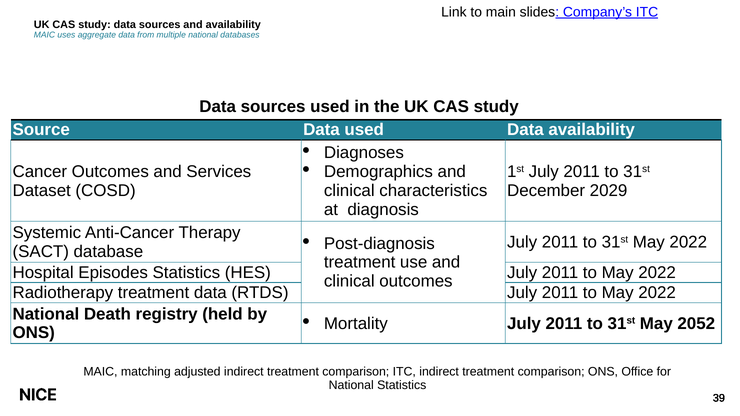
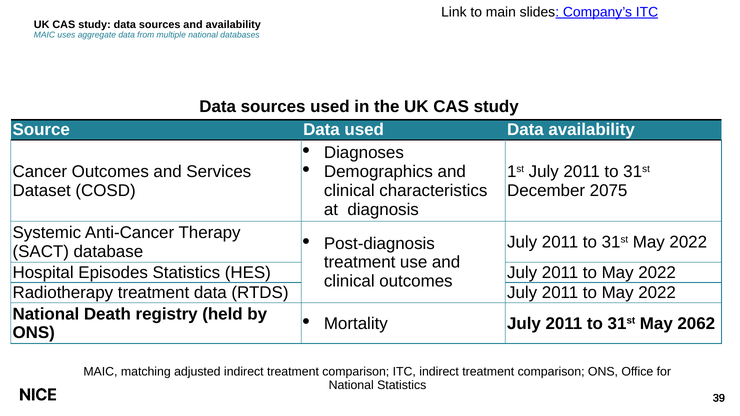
2029: 2029 -> 2075 (609, 191)
2052: 2052 -> 2062 (696, 324)
